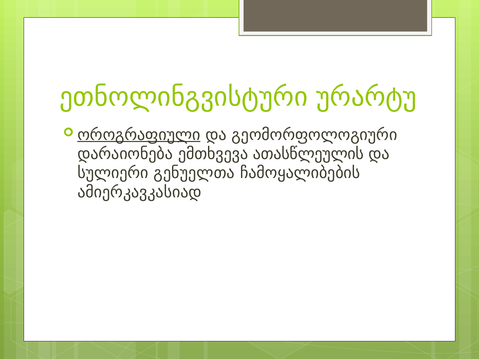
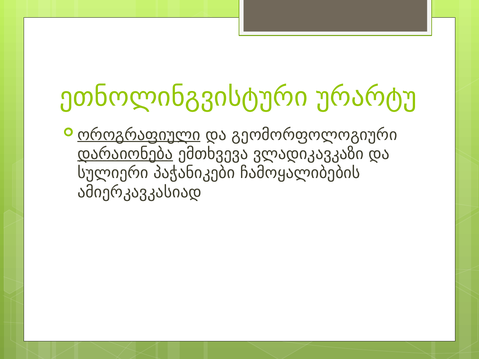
დარაიონება underline: none -> present (125, 154)
ათასწლეულის: ათასწლეულის -> ვლადიკავკაზი (308, 154)
გენუელთა: გენუელთა -> პაჭანიკები (194, 173)
